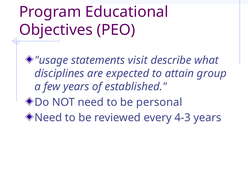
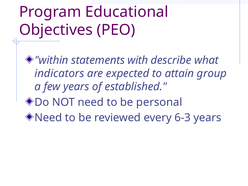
usage: usage -> within (51, 60)
visit: visit -> with (138, 60)
disciplines: disciplines -> indicators (59, 74)
4-3: 4-3 -> 6-3 (183, 118)
